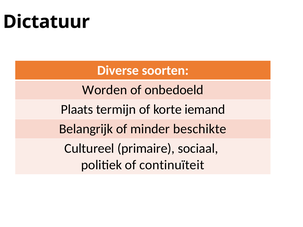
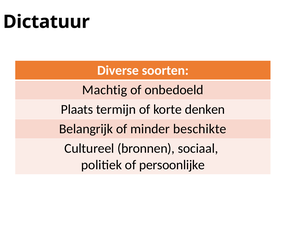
Worden: Worden -> Machtig (105, 90)
iemand: iemand -> denken (205, 110)
primaire: primaire -> bronnen (146, 149)
continuïteit: continuïteit -> persoonlijke (172, 165)
